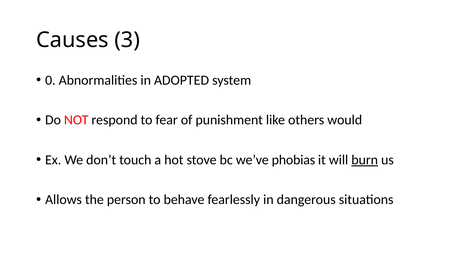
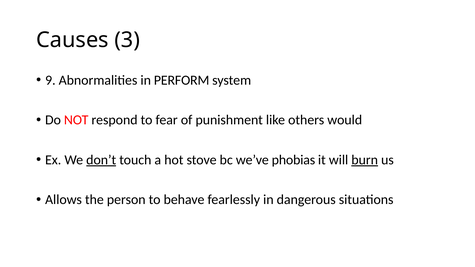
0: 0 -> 9 (50, 80)
ADOPTED: ADOPTED -> PERFORM (182, 80)
don’t underline: none -> present (101, 160)
